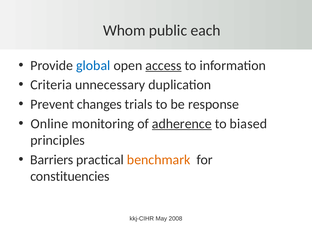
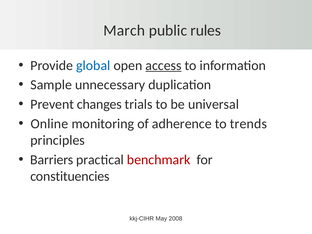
Whom: Whom -> March (124, 30)
each: each -> rules (206, 30)
Criteria: Criteria -> Sample (51, 85)
response: response -> universal (213, 104)
adherence underline: present -> none (182, 124)
biased: biased -> trends (248, 124)
benchmark colour: orange -> red (159, 160)
